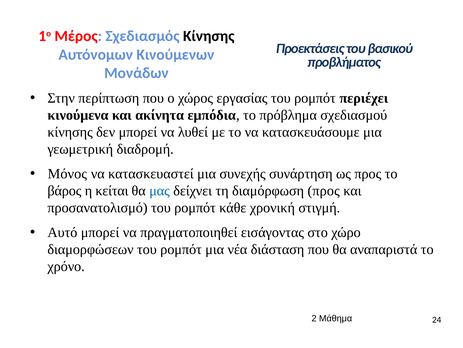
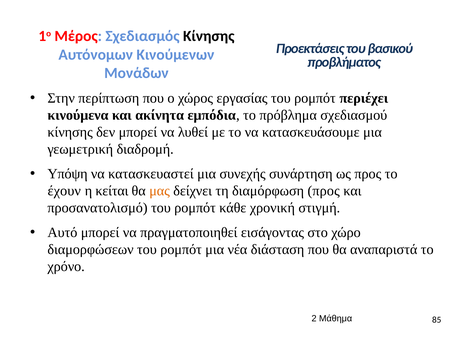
Μόνος: Μόνος -> Υπόψη (68, 173)
βάρος: βάρος -> έχουν (64, 190)
μας colour: blue -> orange (160, 190)
24: 24 -> 85 (437, 319)
